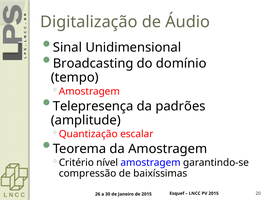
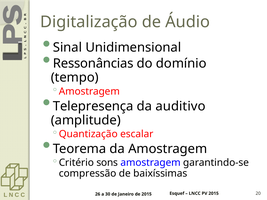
Broadcasting: Broadcasting -> Ressonâncias (93, 64)
padrões: padrões -> auditivo (180, 106)
nível: nível -> sons (107, 163)
